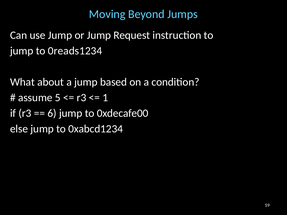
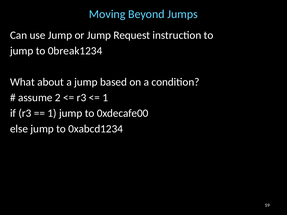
0reads1234: 0reads1234 -> 0break1234 (75, 51)
5: 5 -> 2 (58, 98)
6: 6 -> 1 (52, 113)
